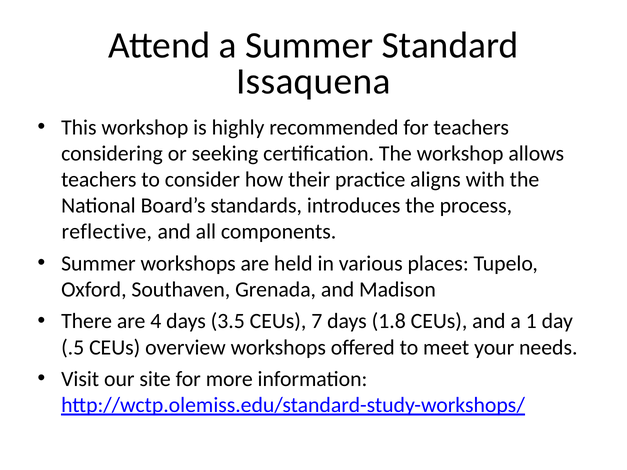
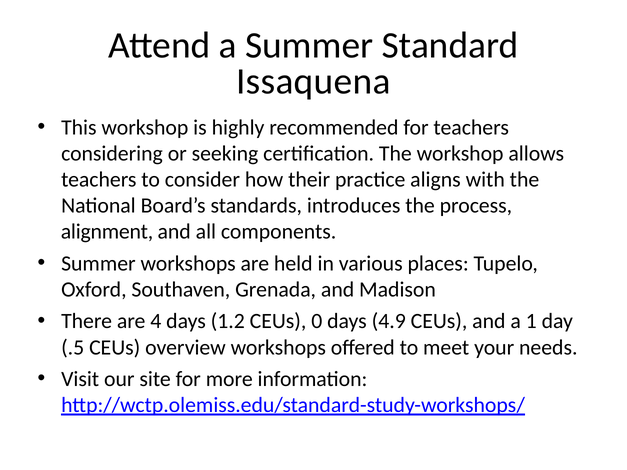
reflective: reflective -> alignment (107, 232)
3.5: 3.5 -> 1.2 (228, 321)
7: 7 -> 0 (317, 321)
1.8: 1.8 -> 4.9 (389, 321)
